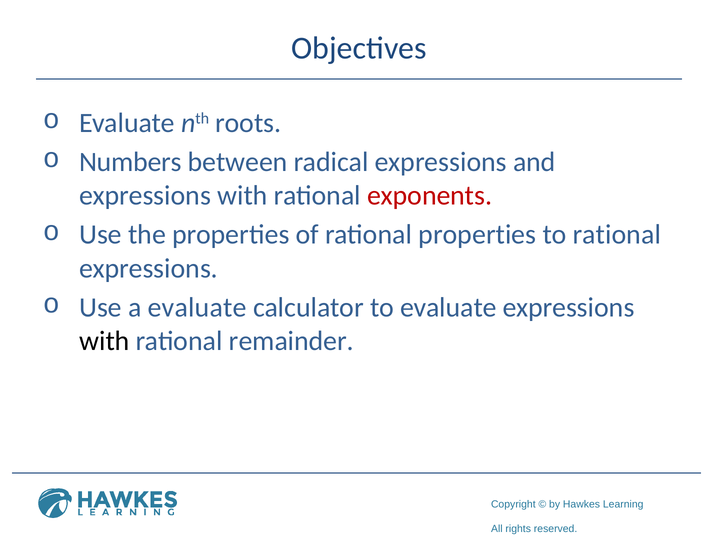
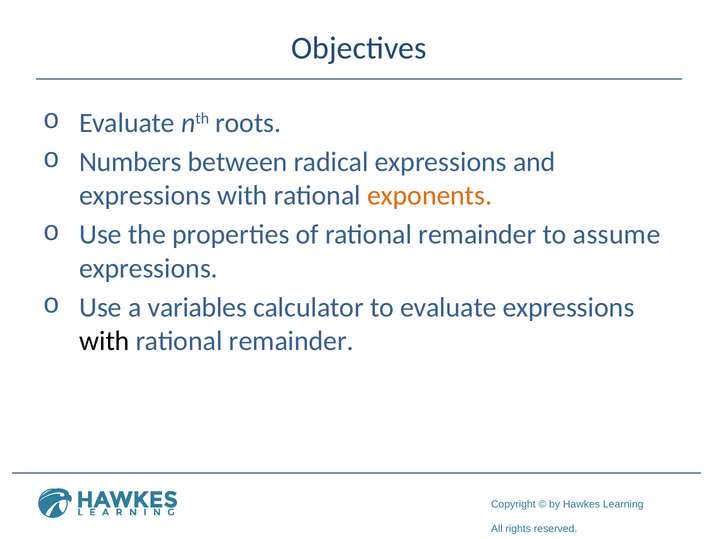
exponents colour: red -> orange (430, 195)
of rational properties: properties -> remainder (477, 235)
to rational: rational -> assume (617, 235)
a evaluate: evaluate -> variables (197, 307)
